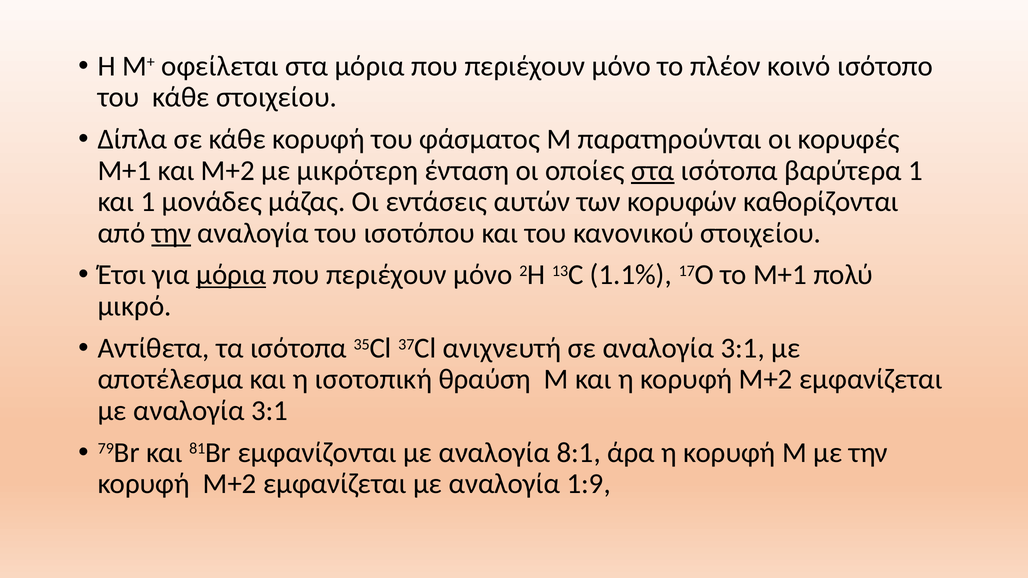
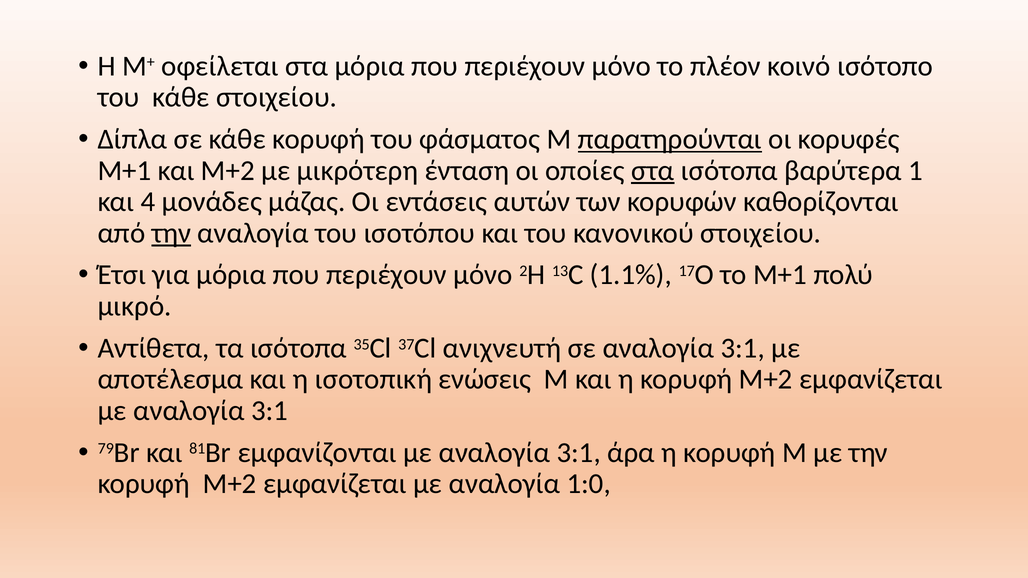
παρατηρούνται underline: none -> present (670, 139)
και 1: 1 -> 4 (148, 202)
μόρια underline: present -> none (231, 275)
θραύση: θραύση -> ενώσεις (485, 380)
εμφανίζονται με αναλογία 8:1: 8:1 -> 3:1 (579, 453)
1:9: 1:9 -> 1:0 (589, 484)
